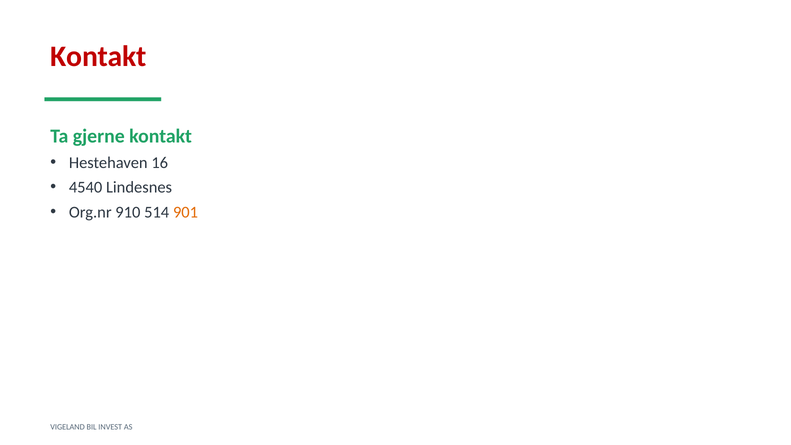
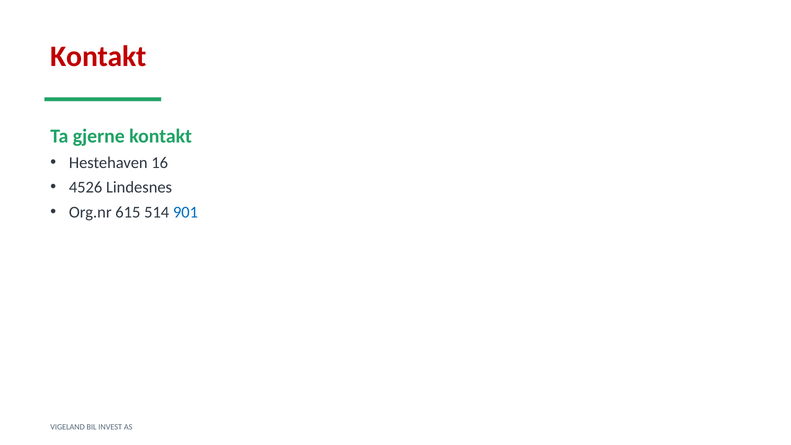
4540: 4540 -> 4526 (86, 187)
910: 910 -> 615 (128, 212)
901 colour: orange -> blue (186, 212)
